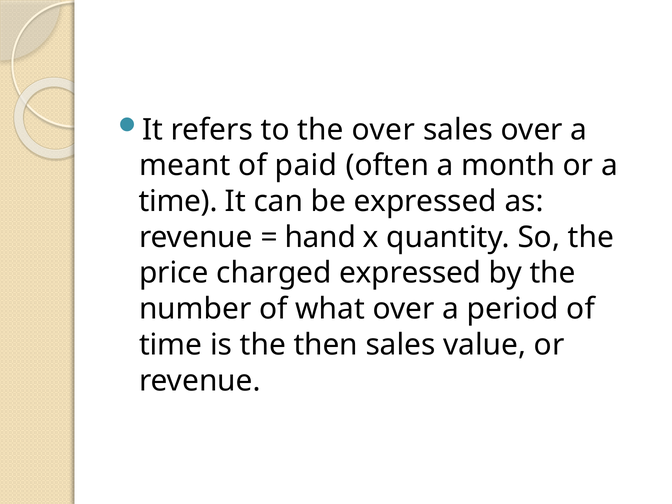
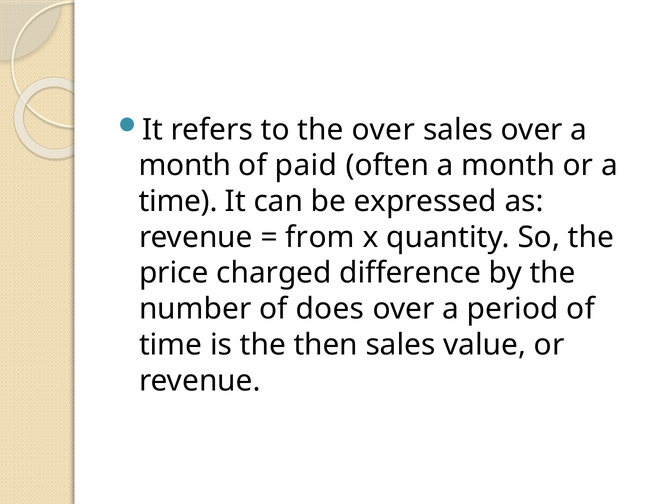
meant: meant -> month (185, 166)
hand: hand -> from (320, 237)
charged expressed: expressed -> difference (410, 273)
what: what -> does (330, 309)
